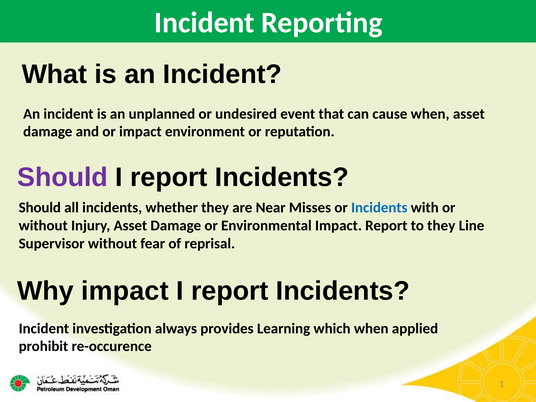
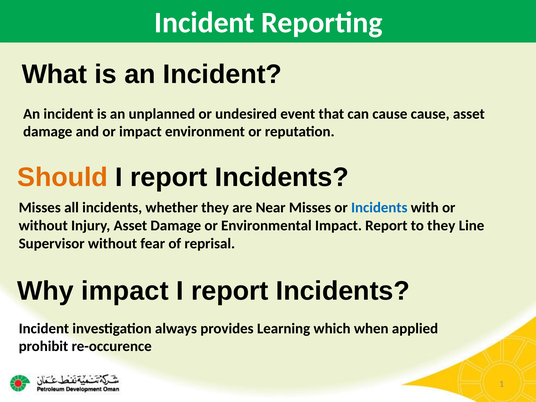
cause when: when -> cause (430, 114)
Should colour: purple -> orange (63, 177)
Should: Should -> Misses (40, 208)
